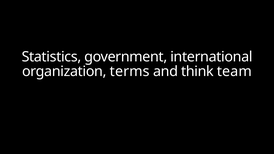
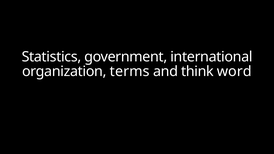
team: team -> word (234, 71)
